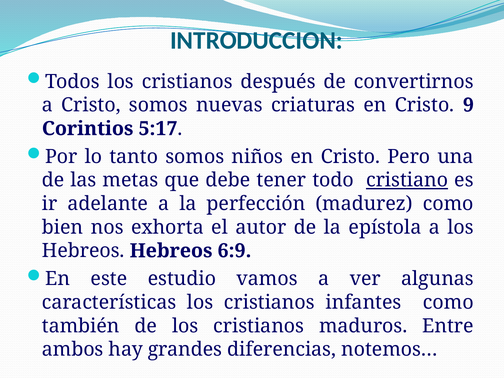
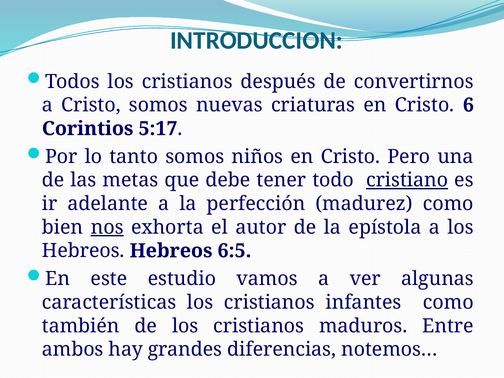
9: 9 -> 6 (468, 105)
nos underline: none -> present (107, 227)
6:9: 6:9 -> 6:5 (234, 251)
